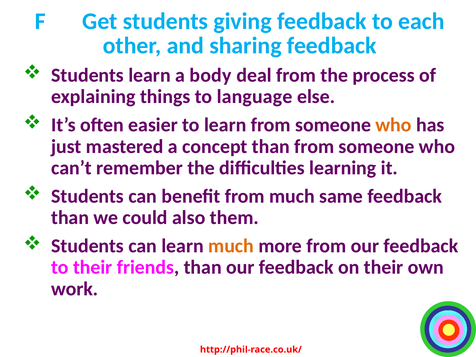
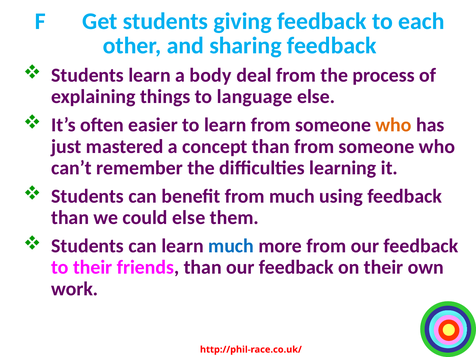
same: same -> using (341, 196)
could also: also -> else (189, 218)
much colour: orange -> blue (231, 246)
